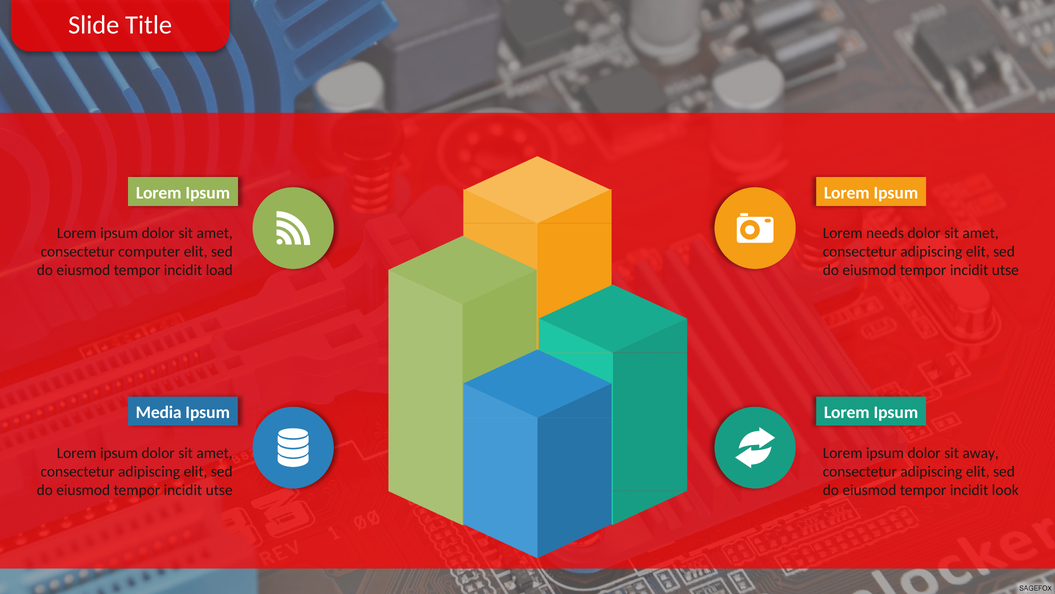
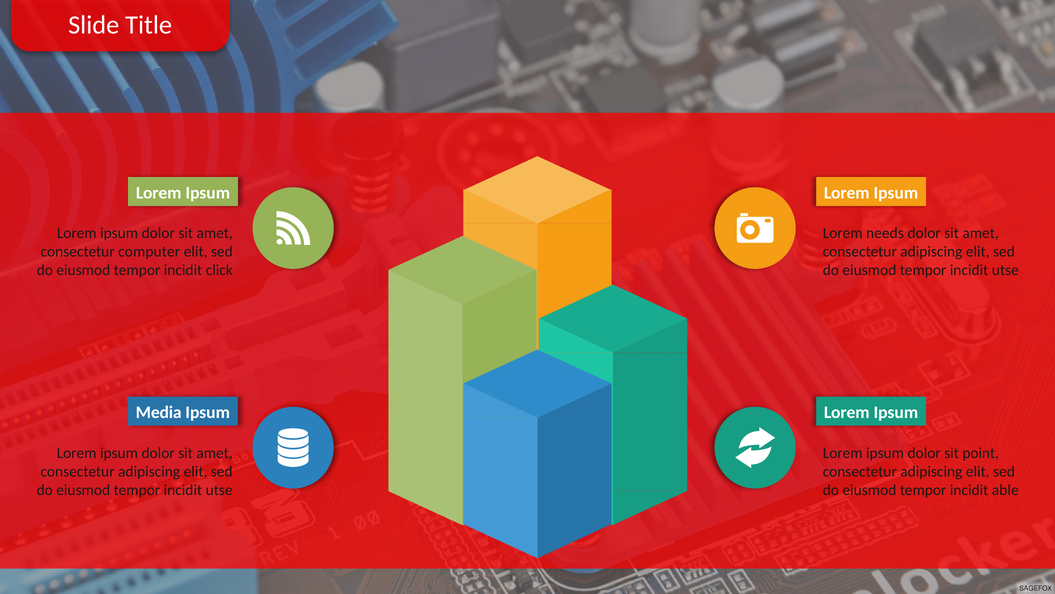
load: load -> click (219, 270)
away: away -> point (981, 453)
look: look -> able (1005, 489)
